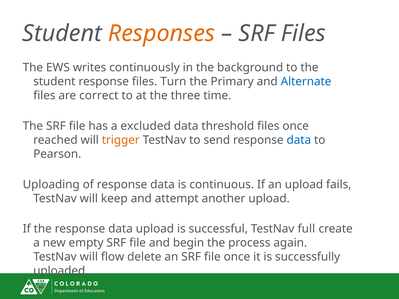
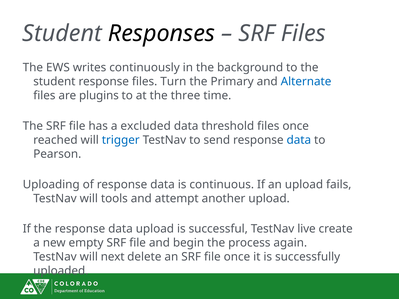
Responses colour: orange -> black (161, 33)
correct: correct -> plugins (99, 96)
trigger colour: orange -> blue (121, 140)
keep: keep -> tools (114, 199)
full: full -> live (306, 229)
flow: flow -> next (113, 257)
